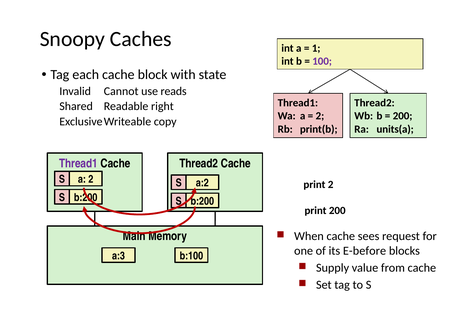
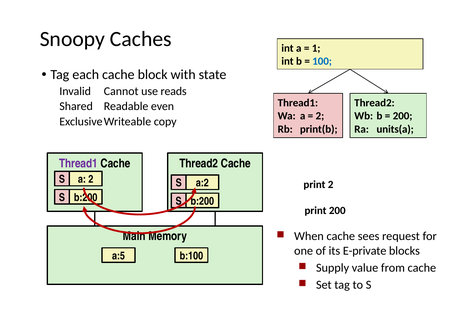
100 colour: purple -> blue (322, 61)
right: right -> even (162, 106)
E-before: E-before -> E-private (365, 251)
a:3: a:3 -> a:5 (119, 256)
